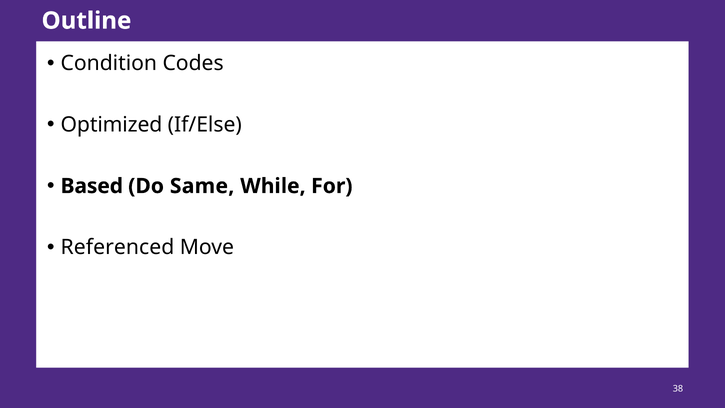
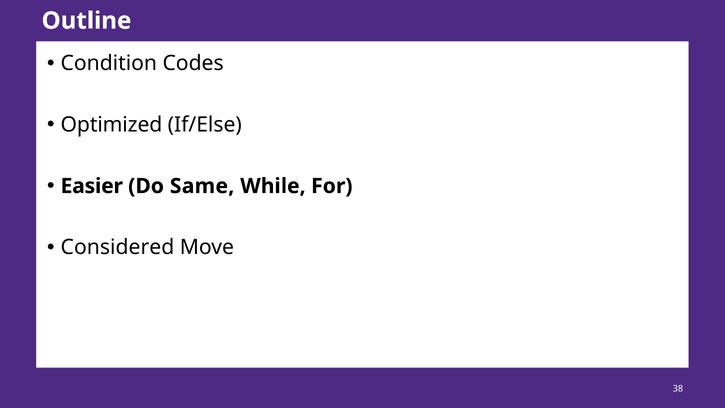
Based: Based -> Easier (92, 186)
Referenced: Referenced -> Considered (117, 247)
